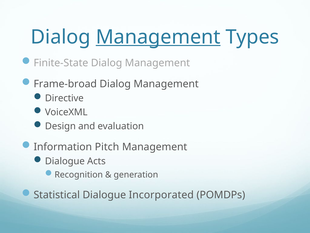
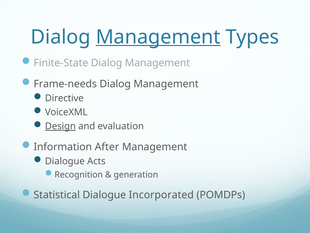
Frame-broad: Frame-broad -> Frame-needs (65, 84)
Design underline: none -> present (60, 126)
Pitch: Pitch -> After (107, 147)
